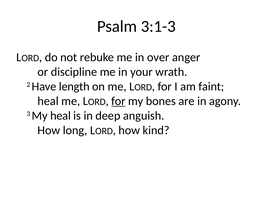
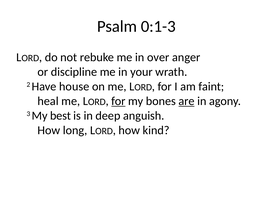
3:1-3: 3:1-3 -> 0:1-3 (158, 26)
length: length -> house (74, 86)
are underline: none -> present (187, 101)
My heal: heal -> best (61, 116)
